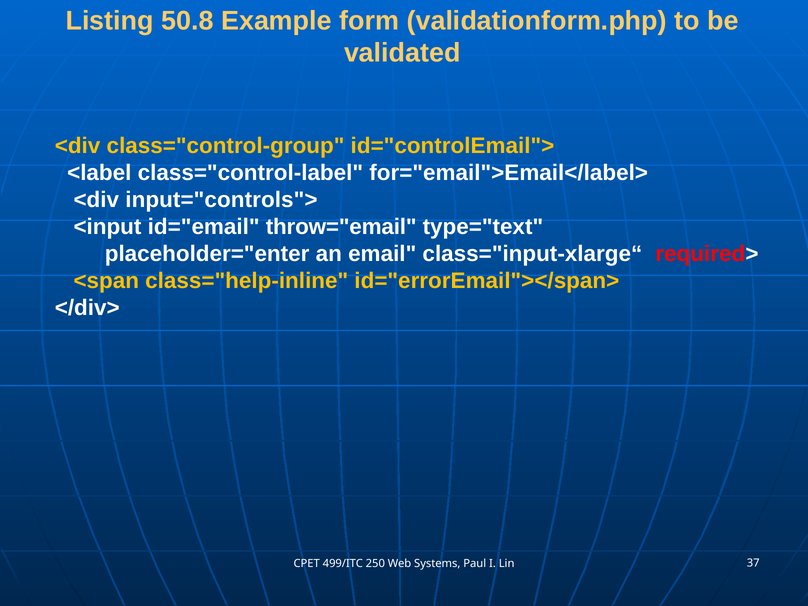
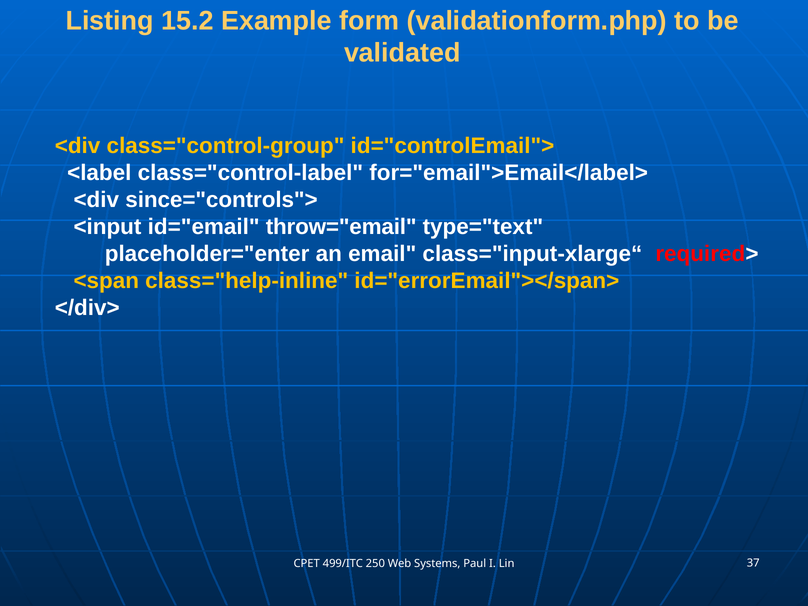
50.8: 50.8 -> 15.2 (187, 21)
input="controls">: input="controls"> -> since="controls"> (221, 200)
